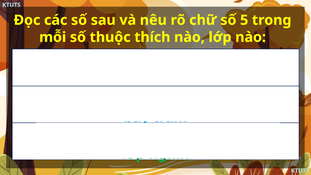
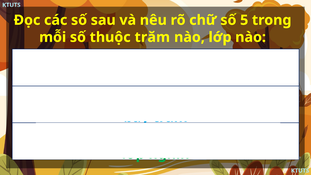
thuộc thích: thích -> trăm (152, 37)
